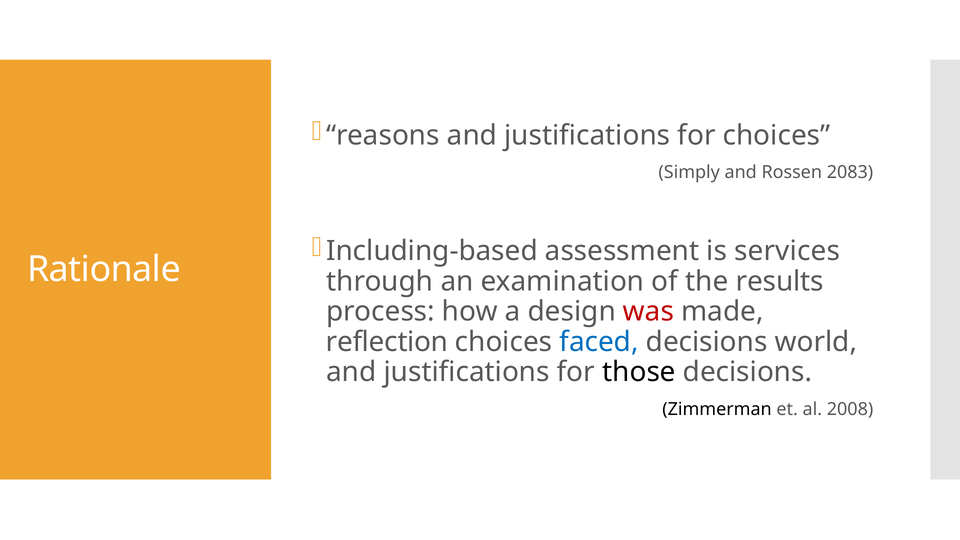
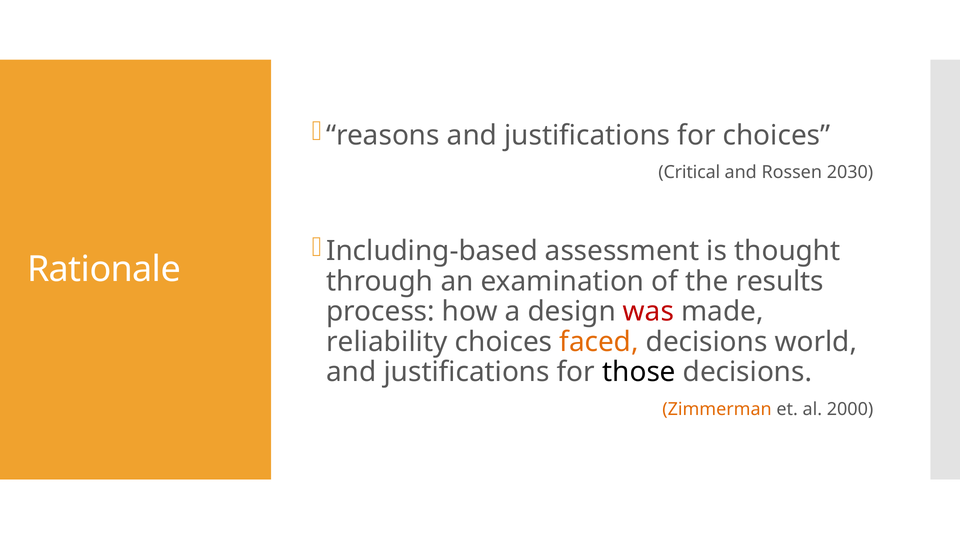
Simply: Simply -> Critical (689, 172)
2083: 2083 -> 2030 (850, 172)
services: services -> thought (787, 251)
reflection: reflection -> reliability (387, 342)
faced colour: blue -> orange (599, 342)
Zimmerman colour: black -> orange (717, 409)
2008: 2008 -> 2000 (850, 409)
